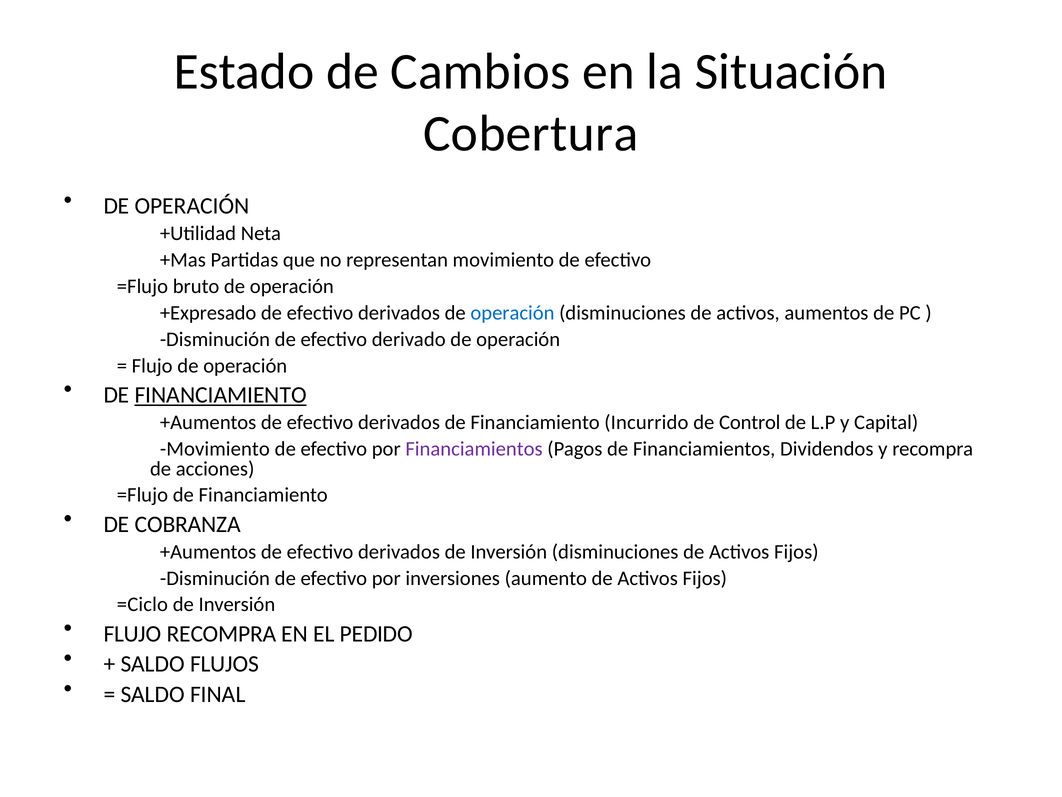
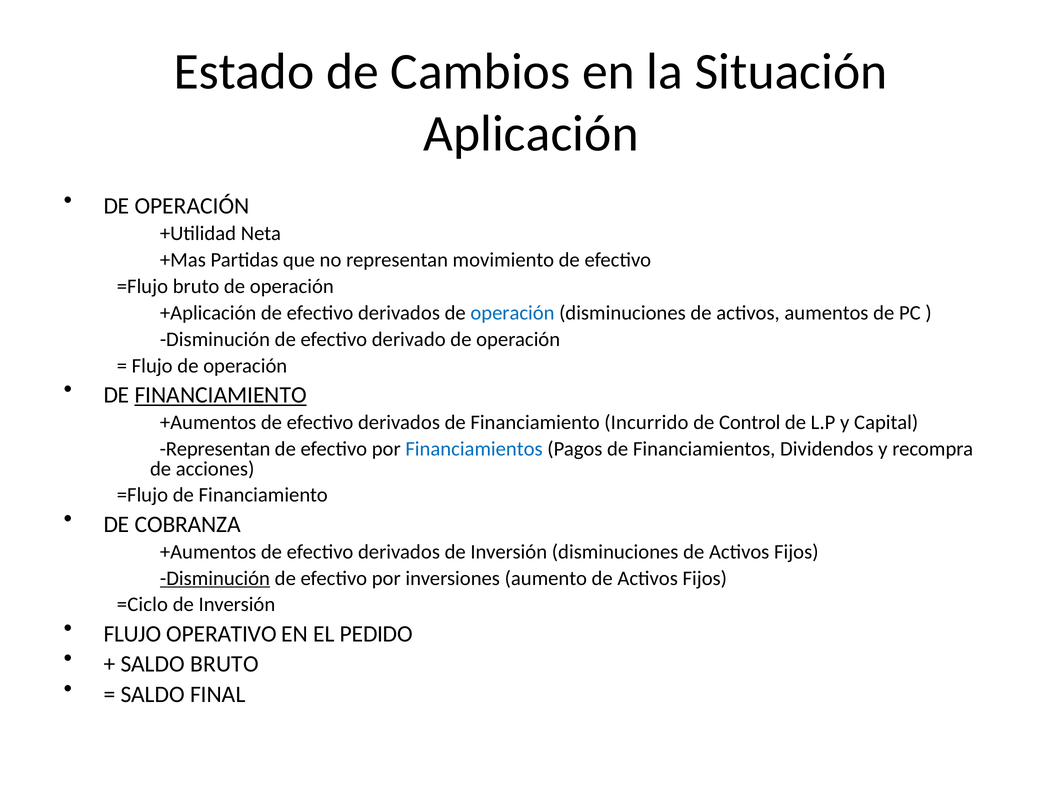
Cobertura: Cobertura -> Aplicación (531, 134)
+Expresado: +Expresado -> +Aplicación (208, 313)
Movimiento: Movimiento -> Representan (215, 449)
Financiamientos colour: purple -> blue (474, 449)
Disminución underline: none -> present (215, 578)
FLUJO RECOMPRA: RECOMPRA -> OPERATIVO (222, 634)
SALDO FLUJOS: FLUJOS -> BRUTO (224, 664)
